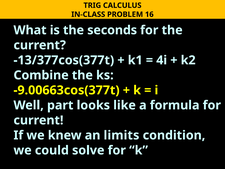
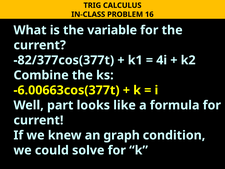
seconds: seconds -> variable (112, 30)
-13/377cos(377t: -13/377cos(377t -> -82/377cos(377t (64, 60)
-9.00663cos(377t: -9.00663cos(377t -> -6.00663cos(377t (67, 90)
limits: limits -> graph (122, 135)
